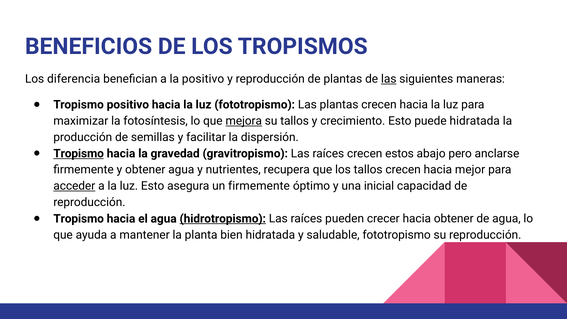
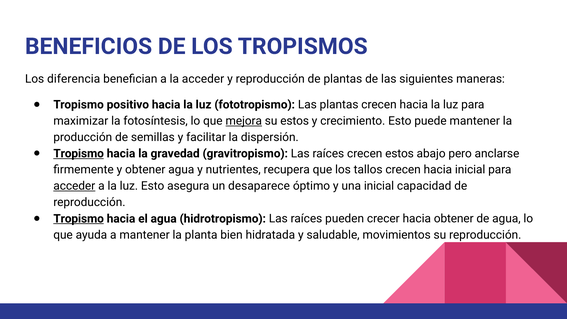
la positivo: positivo -> acceder (203, 79)
las underline: present -> none (389, 79)
su tallos: tallos -> estos (295, 121)
puede hidratada: hidratada -> mantener (475, 121)
hacia mejor: mejor -> inicial (470, 170)
un firmemente: firmemente -> desaparece (259, 186)
Tropismo underline: none -> present (79, 219)
hidrotropismo underline: present -> none (223, 219)
saludable fototropismo: fototropismo -> movimientos (397, 235)
